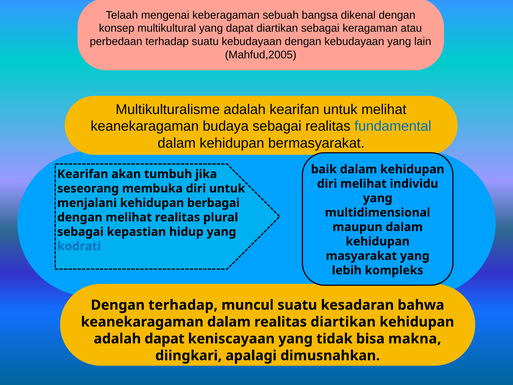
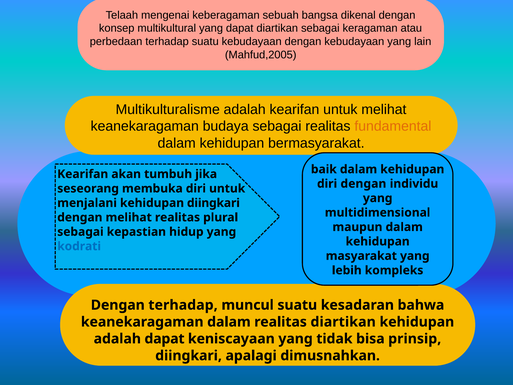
fundamental colour: blue -> orange (393, 126)
diri melihat: melihat -> dengan (363, 184)
kehidupan berbagai: berbagai -> diingkari (213, 203)
makna: makna -> prinsip (415, 339)
